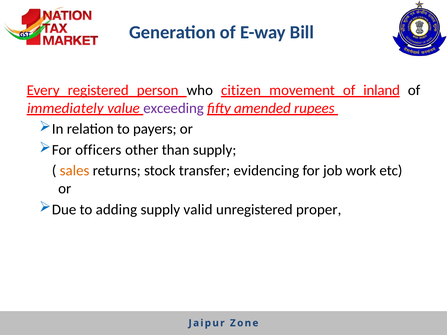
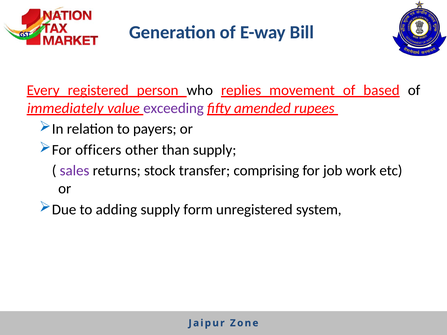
citizen: citizen -> replies (241, 90)
inland: inland -> based (382, 90)
sales colour: orange -> purple (75, 171)
evidencing: evidencing -> comprising (266, 171)
valid: valid -> form (198, 210)
proper: proper -> system (319, 210)
